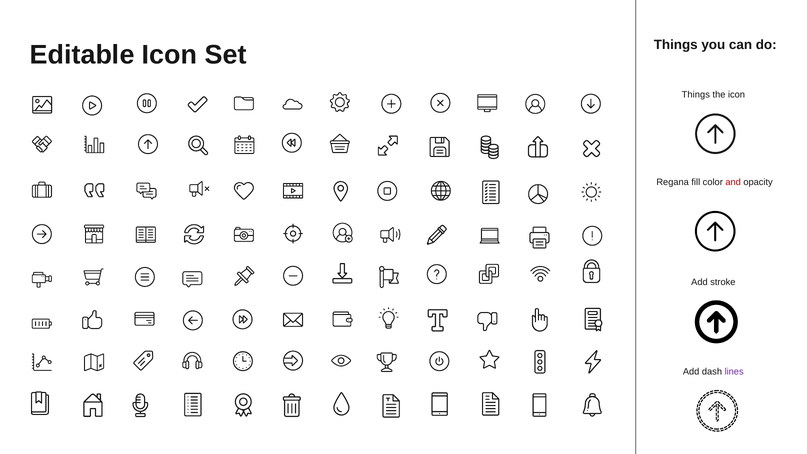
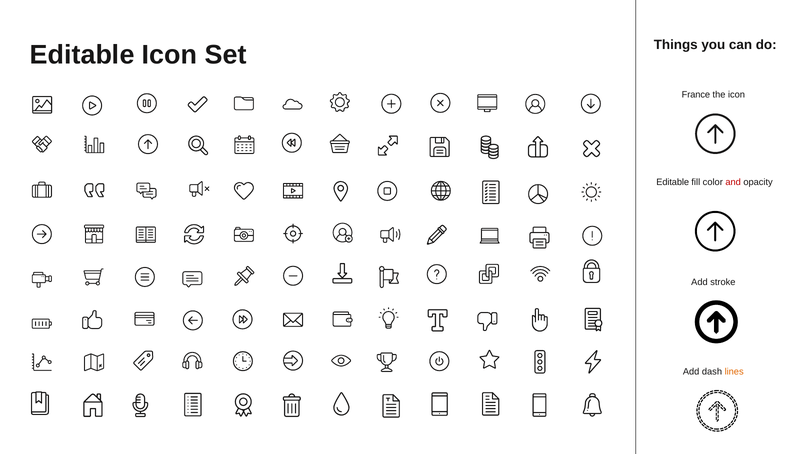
Things: Things -> France (696, 95)
Regana: Regana -> Editable (673, 182)
lines colour: purple -> orange (734, 372)
